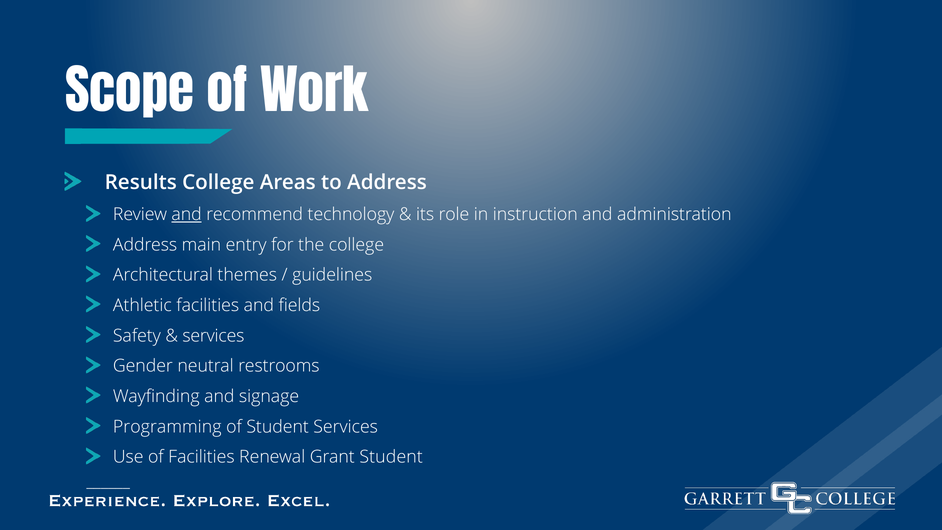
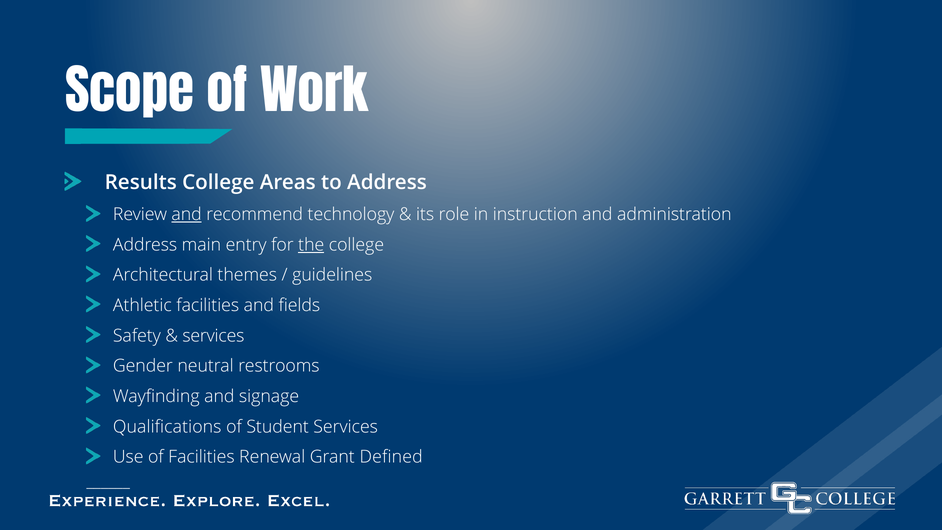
the underline: none -> present (311, 245)
Programming: Programming -> Qualifications (167, 427)
Grant Student: Student -> Defined (391, 457)
